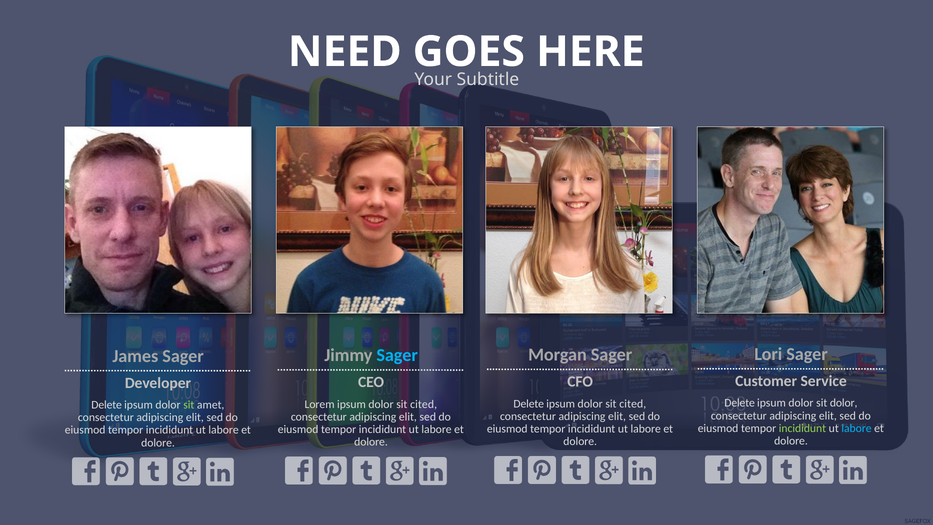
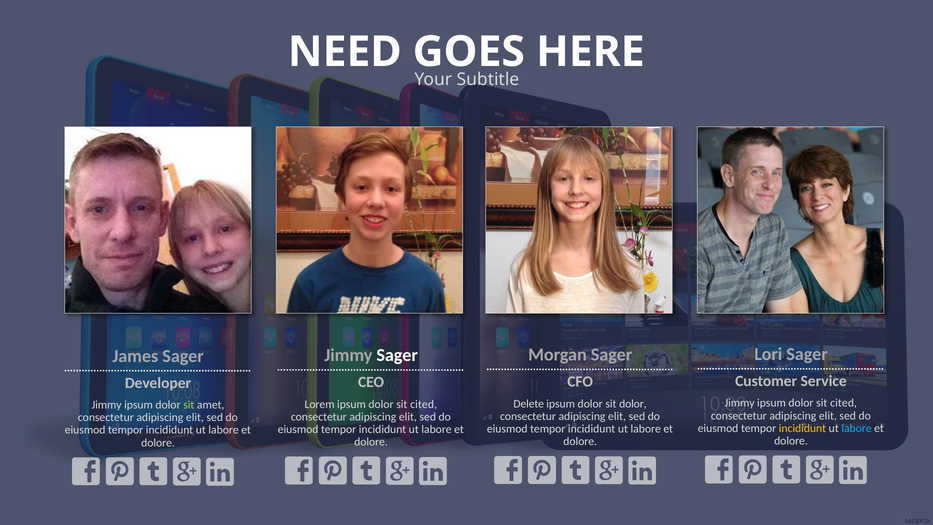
Sager colour: light blue -> white (397, 355)
Delete: Delete -> Jimmy (740, 403)
dolor: dolor -> cited (844, 403)
cited: cited -> dolor (633, 404)
Delete: Delete -> Jimmy (107, 405)
incididunt colour: light green -> yellow (802, 428)
